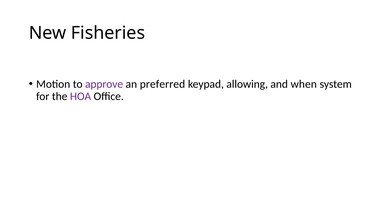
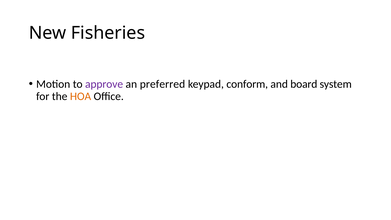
allowing: allowing -> conform (247, 84)
when: when -> board (304, 84)
HOA colour: purple -> orange (81, 96)
